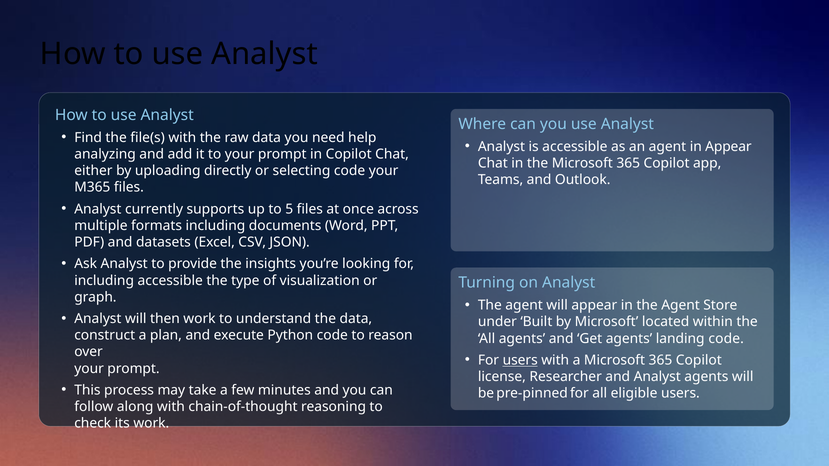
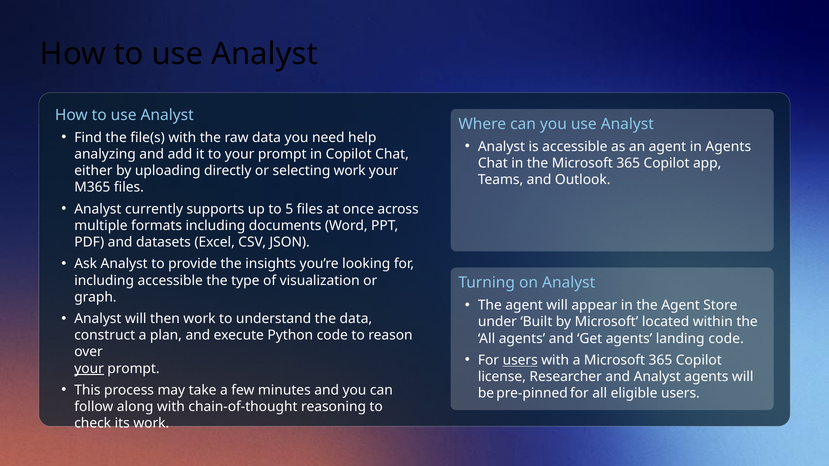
in Appear: Appear -> Agents (728, 147)
selecting code: code -> work (350, 171)
your underline: none -> present (89, 369)
